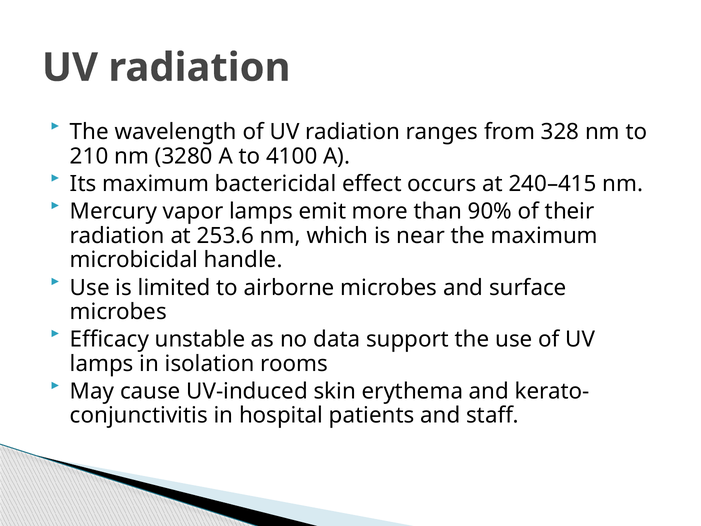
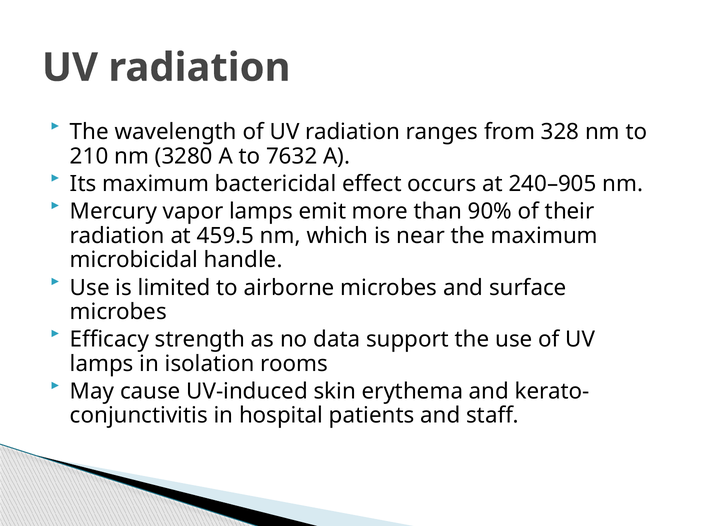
4100: 4100 -> 7632 (292, 156)
240–415: 240–415 -> 240–905 (553, 184)
253.6: 253.6 -> 459.5 (226, 236)
unstable: unstable -> strength (200, 339)
